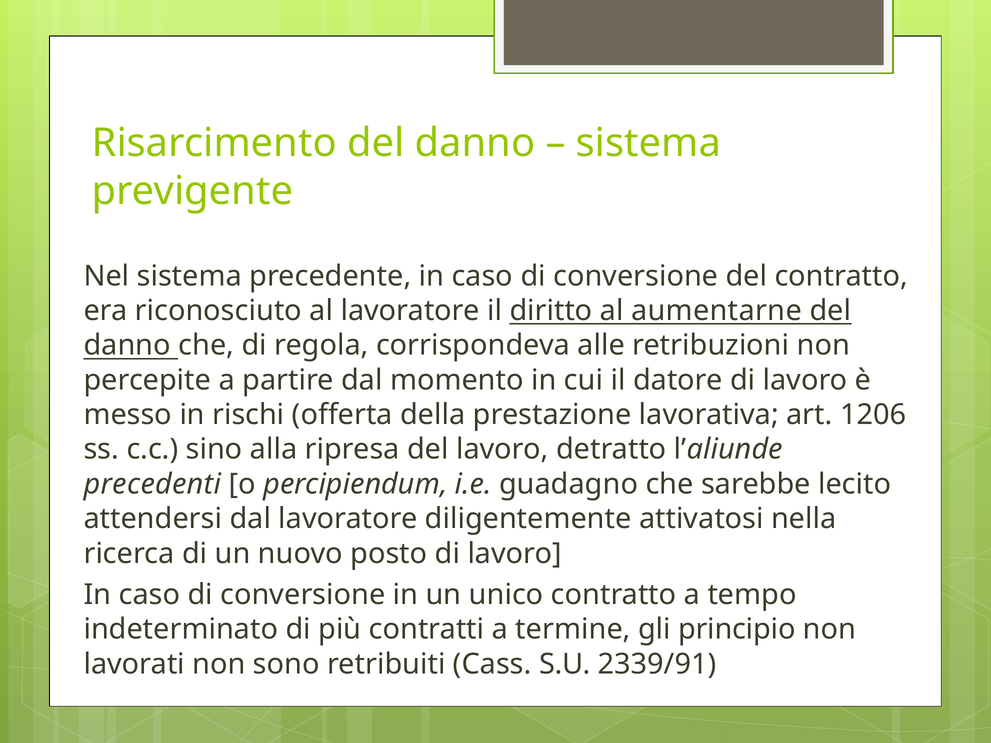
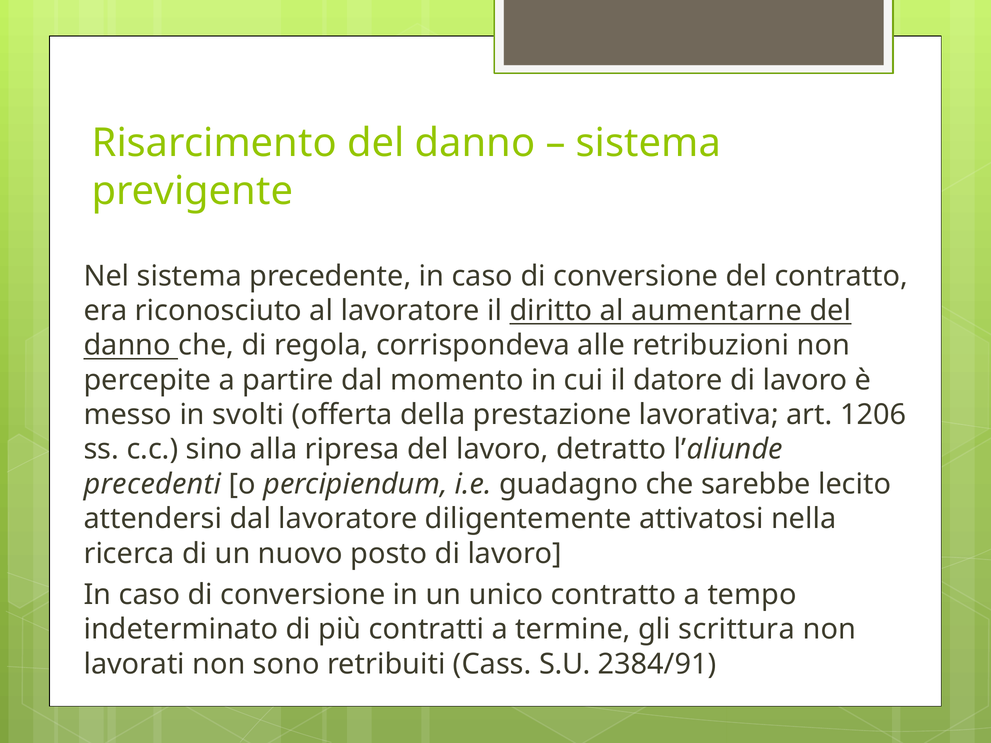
rischi: rischi -> svolti (248, 415)
principio: principio -> scrittura (737, 630)
2339/91: 2339/91 -> 2384/91 (657, 664)
